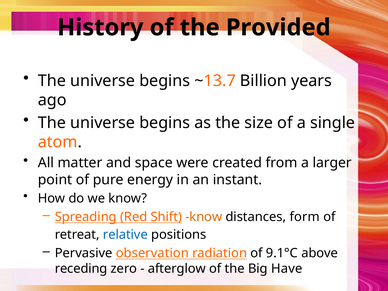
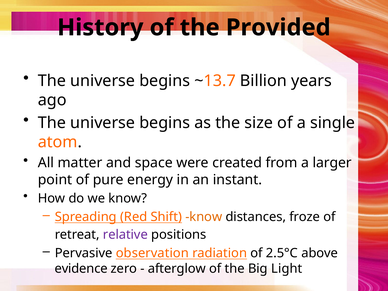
form: form -> froze (305, 217)
relative colour: blue -> purple (125, 235)
9.1°C: 9.1°C -> 2.5°C (282, 253)
receding: receding -> evidence (81, 269)
Have: Have -> Light (287, 269)
